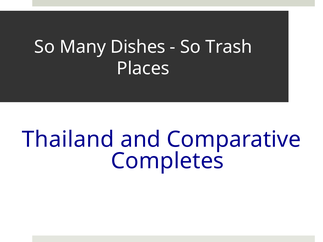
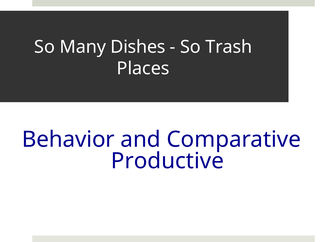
Thailand: Thailand -> Behavior (68, 140)
Completes: Completes -> Productive (168, 161)
